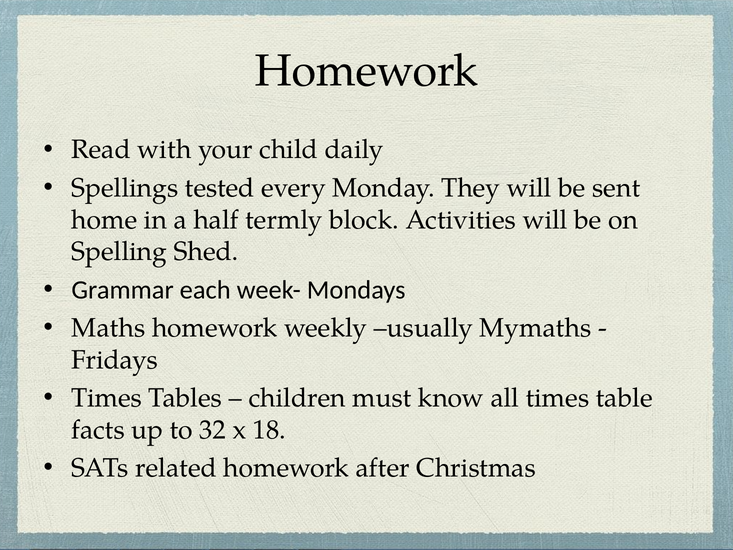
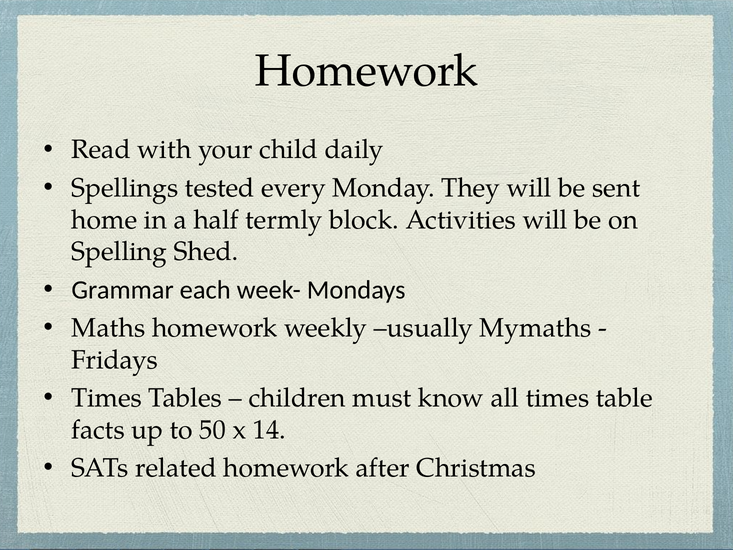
32: 32 -> 50 (213, 430)
18: 18 -> 14 (269, 430)
